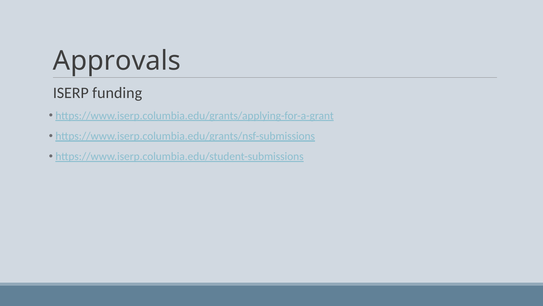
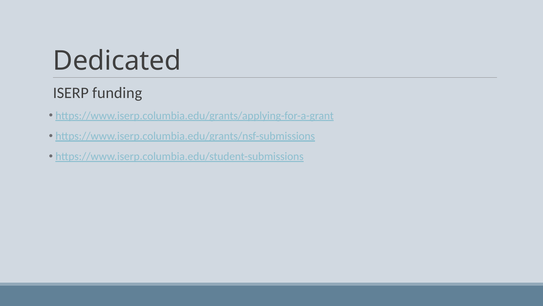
Approvals: Approvals -> Dedicated (117, 61)
